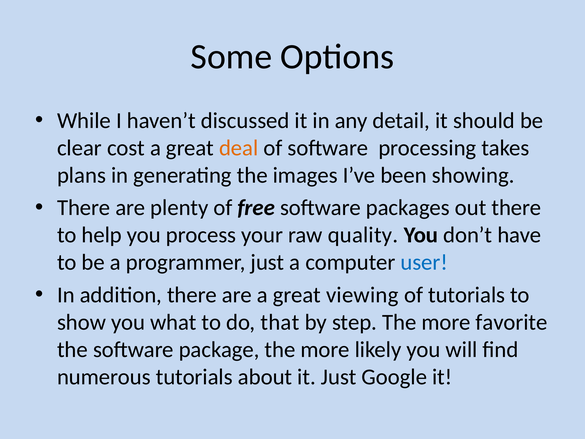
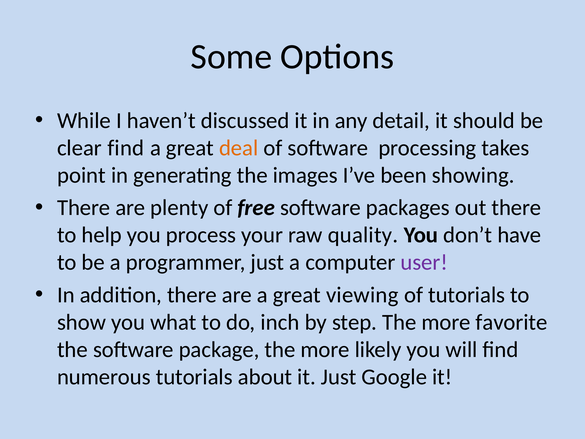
clear cost: cost -> find (126, 148)
plans: plans -> point (81, 175)
user colour: blue -> purple (424, 262)
that: that -> inch (280, 322)
